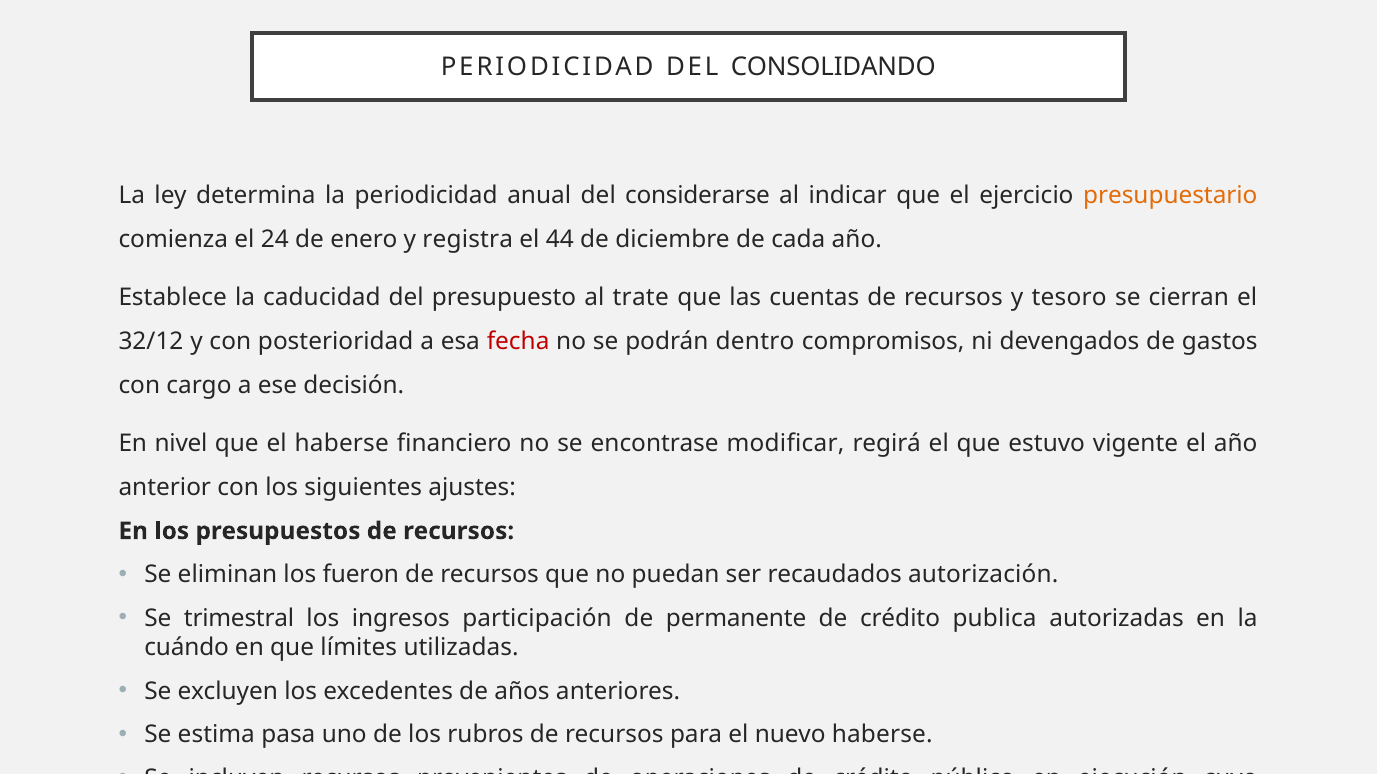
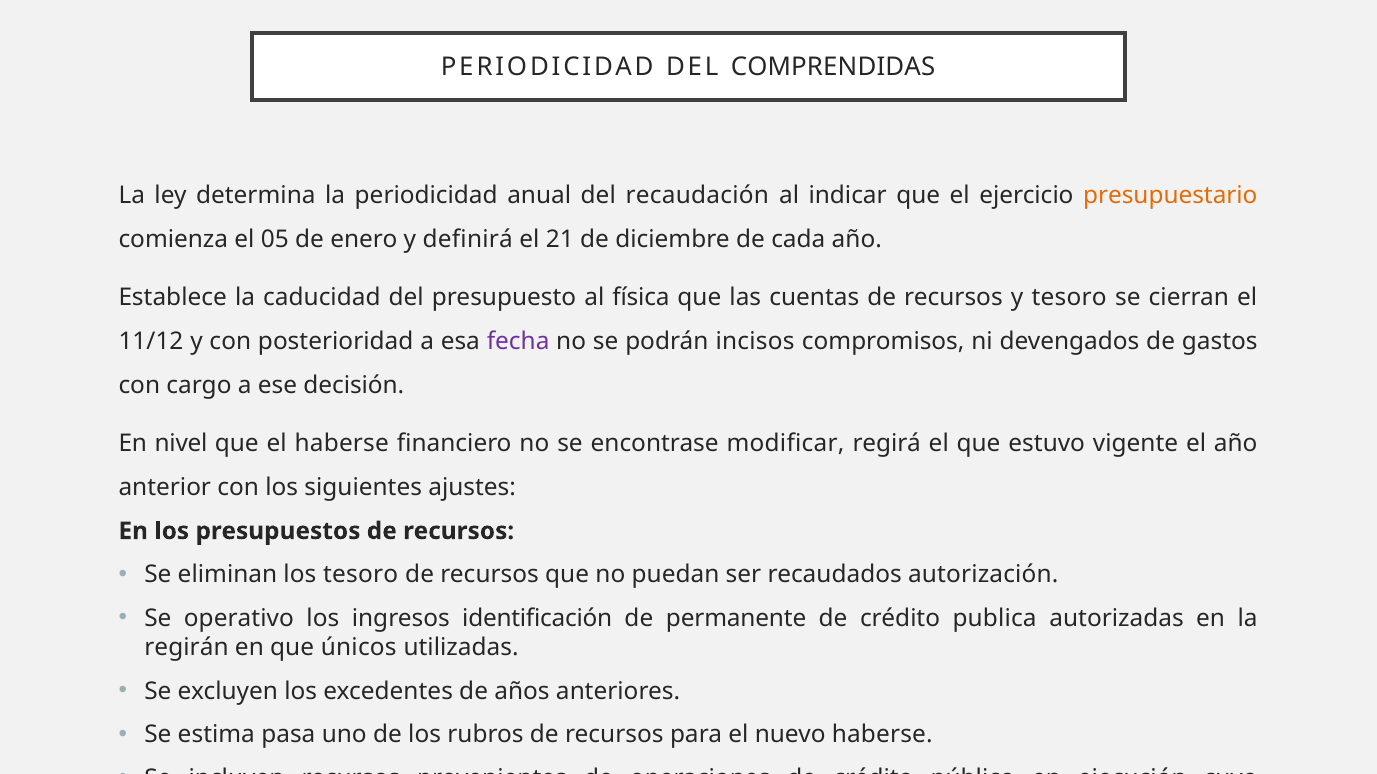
CONSOLIDANDO: CONSOLIDANDO -> COMPRENDIDAS (833, 67)
considerarse: considerarse -> recaudación (697, 196)
24: 24 -> 05 (275, 239)
registra: registra -> definirá (468, 239)
44: 44 -> 21 (560, 239)
trate: trate -> física (641, 298)
32/12: 32/12 -> 11/12 (151, 342)
fecha colour: red -> purple (518, 342)
dentro: dentro -> incisos (755, 342)
los fueron: fueron -> tesoro (361, 575)
trimestral: trimestral -> operativo (239, 619)
participación: participación -> identificación (537, 619)
cuándo: cuándo -> regirán (187, 648)
límites: límites -> únicos (359, 648)
